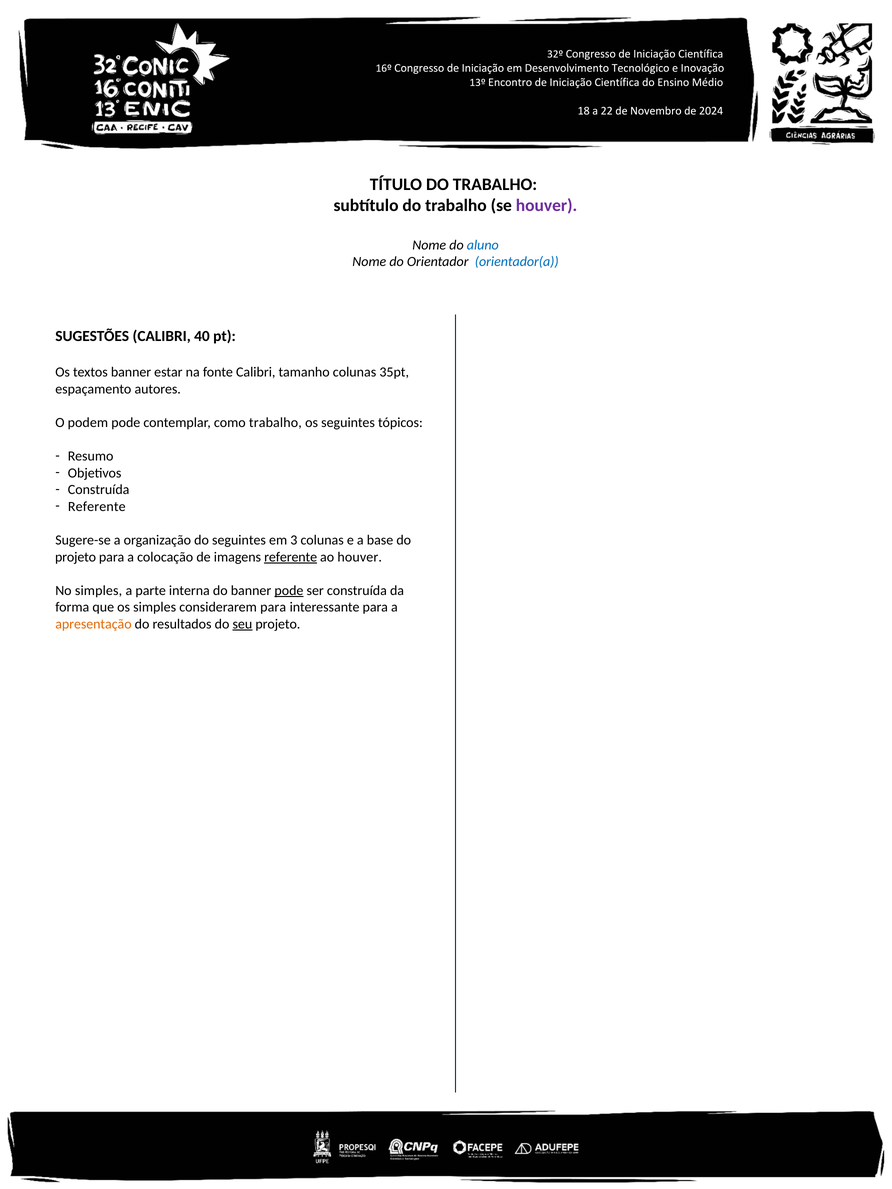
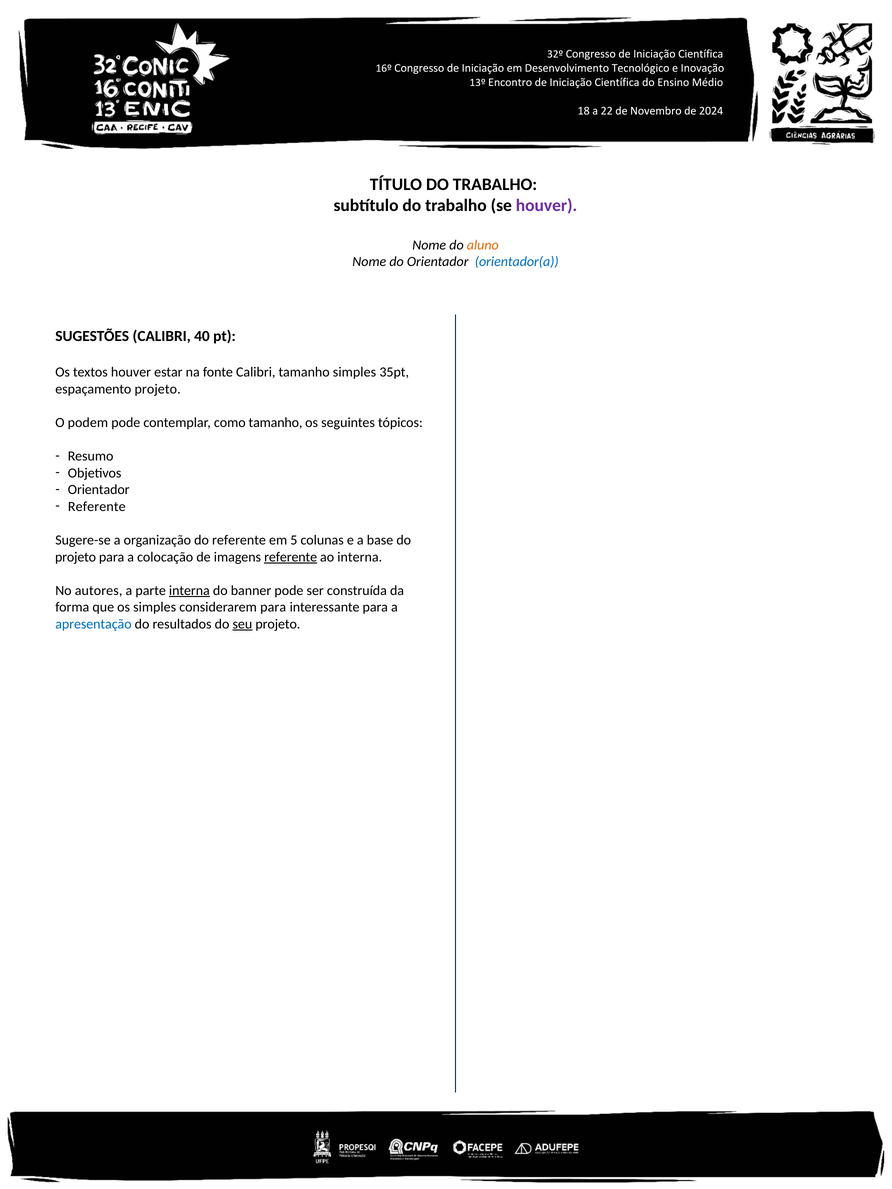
aluno colour: blue -> orange (483, 245)
textos banner: banner -> houver (131, 373)
tamanho colunas: colunas -> simples (355, 373)
espaçamento autores: autores -> projeto (158, 389)
como trabalho: trabalho -> tamanho (276, 423)
Construída: Construída -> Orientador (99, 490)
do seguintes: seguintes -> referente (239, 540)
3: 3 -> 5 (294, 540)
ao houver: houver -> interna (360, 557)
No simples: simples -> autores (99, 591)
interna underline: none -> present (189, 591)
pode underline: present -> none (289, 591)
apresentação colour: orange -> blue (93, 624)
